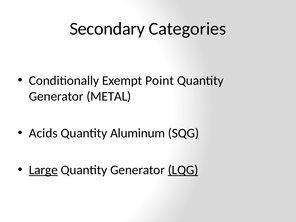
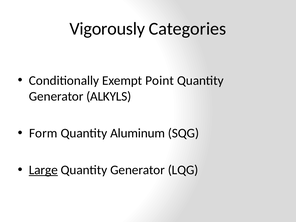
Secondary: Secondary -> Vigorously (107, 29)
METAL: METAL -> ALKYLS (109, 96)
Acids: Acids -> Form (43, 133)
LQG underline: present -> none (183, 170)
